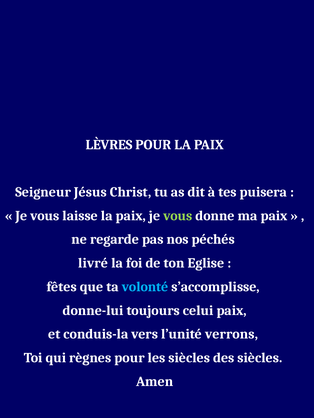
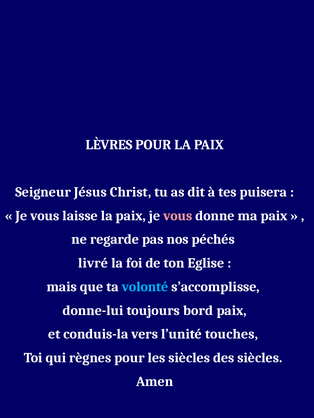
vous colour: light green -> pink (178, 216)
fêtes: fêtes -> mais (62, 287)
celui: celui -> bord (198, 311)
verrons: verrons -> touches (232, 335)
